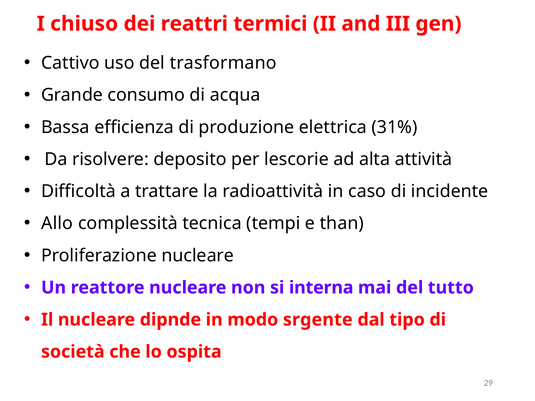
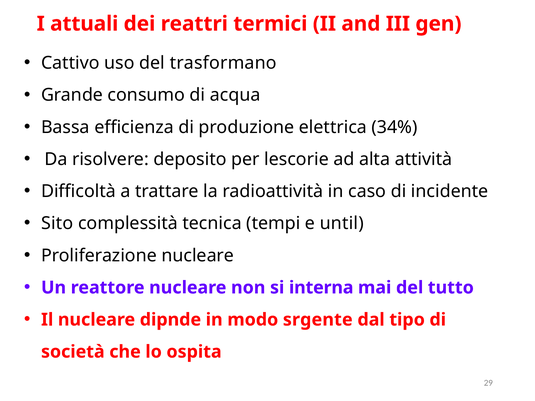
chiuso: chiuso -> attuali (84, 24)
31%: 31% -> 34% (395, 127)
Allo: Allo -> Sito (57, 224)
than: than -> until (342, 224)
